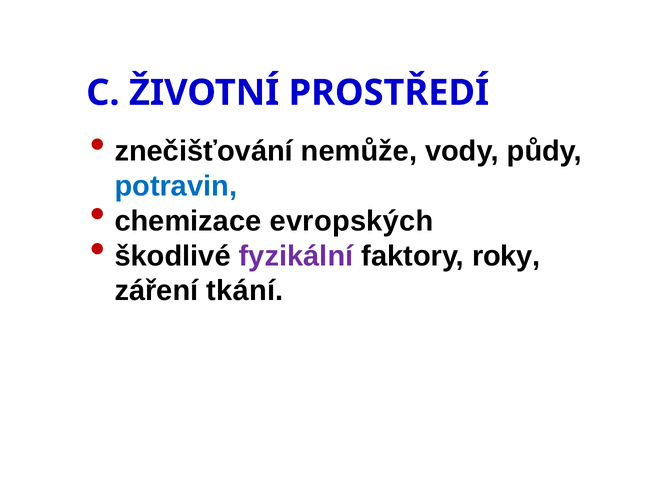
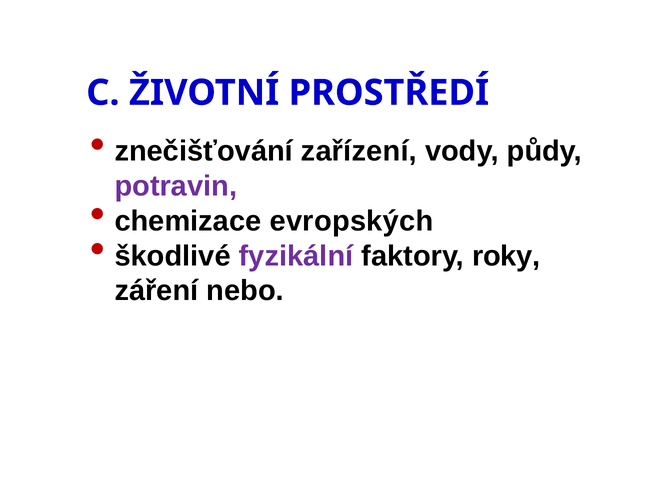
nemůže: nemůže -> zařízení (359, 151)
potravin colour: blue -> purple (176, 186)
tkání: tkání -> nebo (245, 291)
